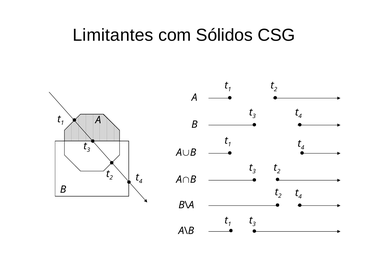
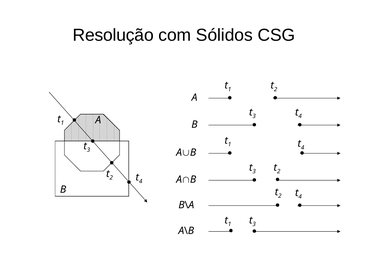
Limitantes: Limitantes -> Resolução (113, 35)
